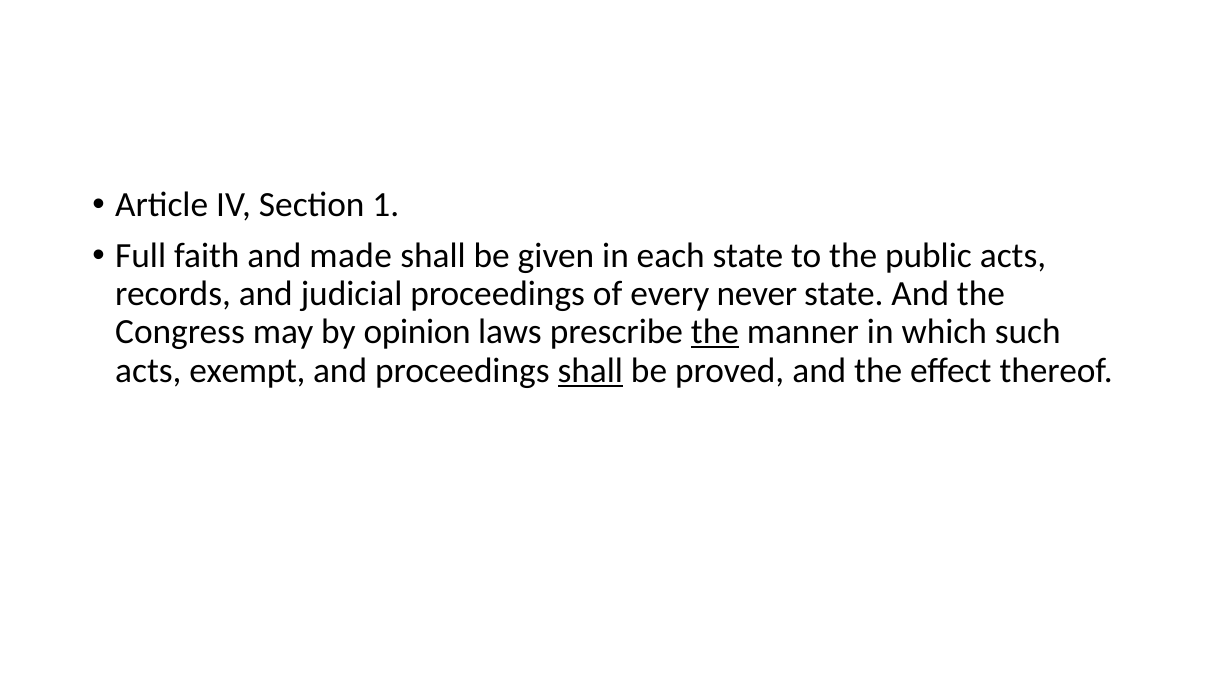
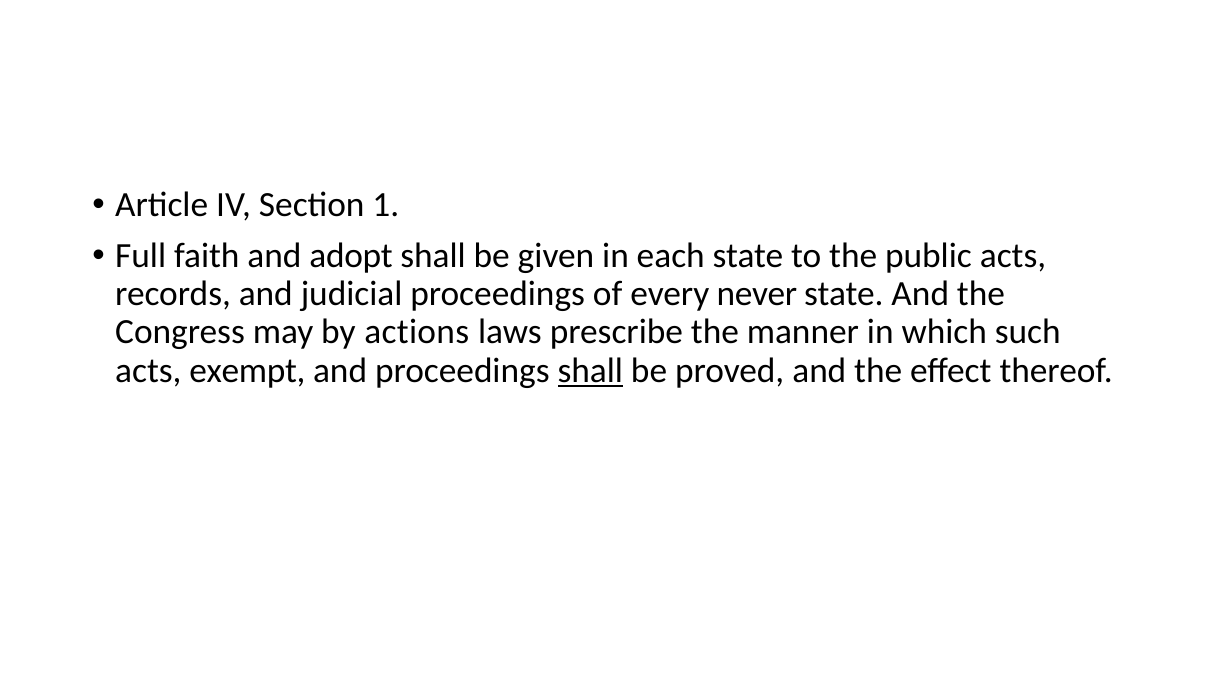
made: made -> adopt (351, 256)
opinion: opinion -> actions (417, 332)
the underline: present -> none (715, 332)
